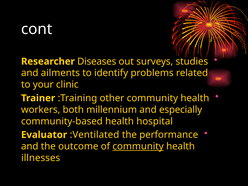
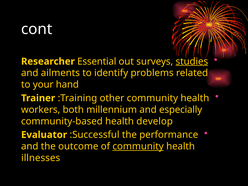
Diseases: Diseases -> Essential (97, 61)
studies underline: none -> present (192, 61)
clinic: clinic -> hand (67, 85)
hospital: hospital -> develop (155, 121)
:Ventilated: :Ventilated -> :Successful (95, 135)
